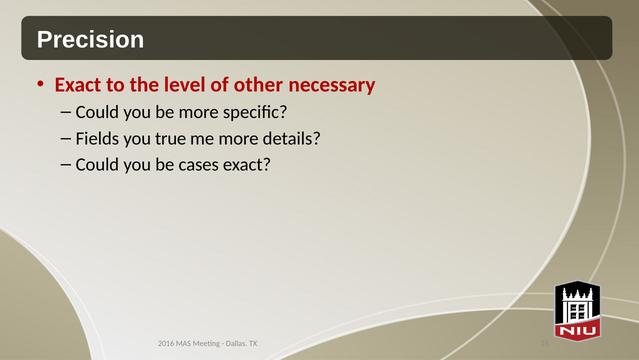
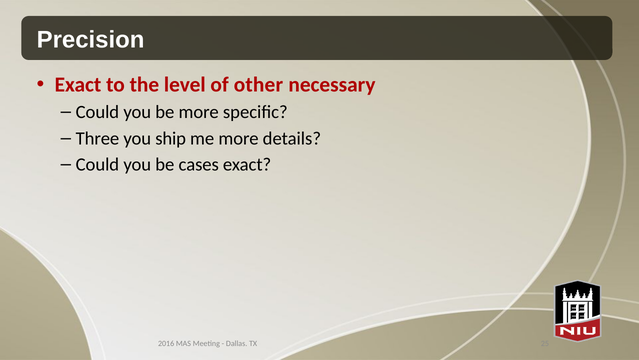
Fields: Fields -> Three (97, 138)
true: true -> ship (171, 138)
